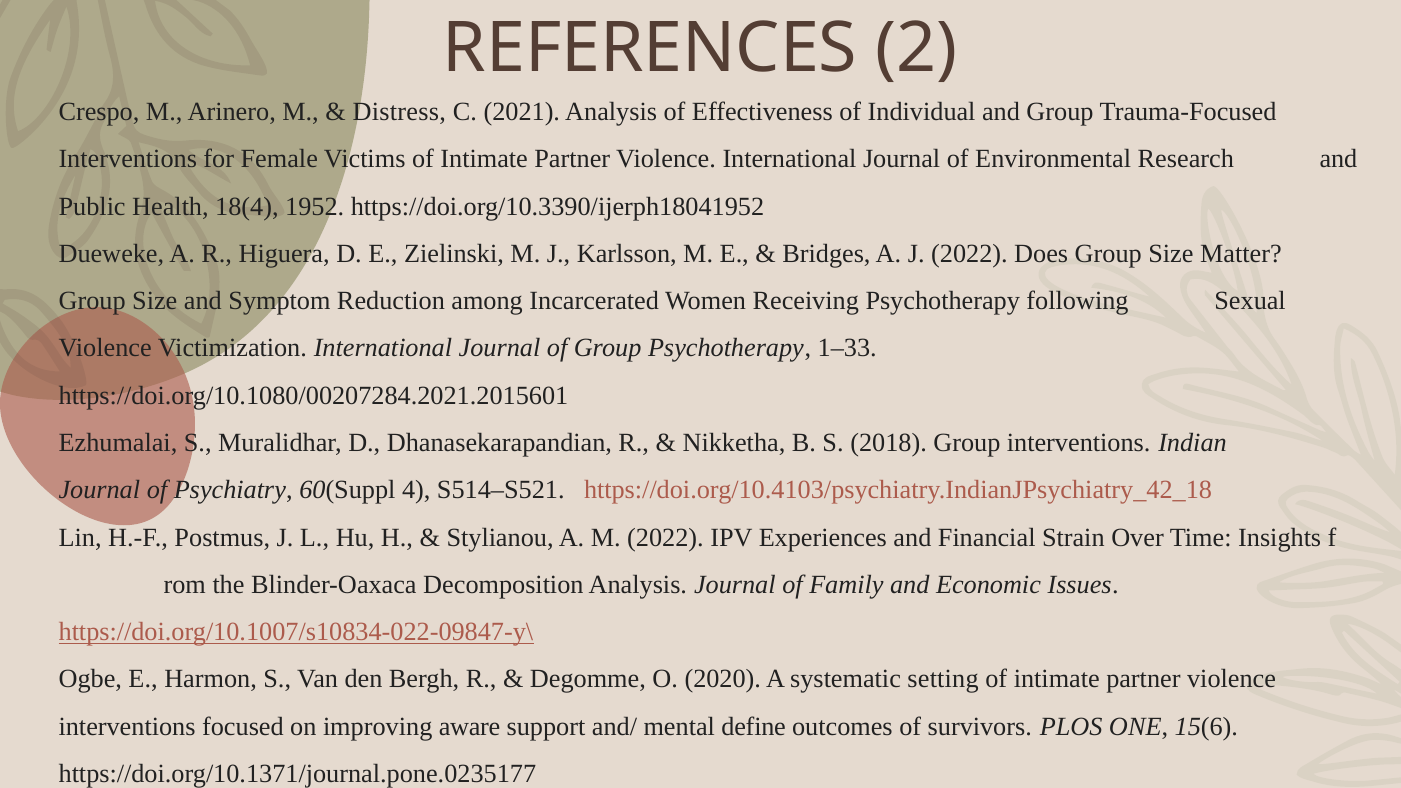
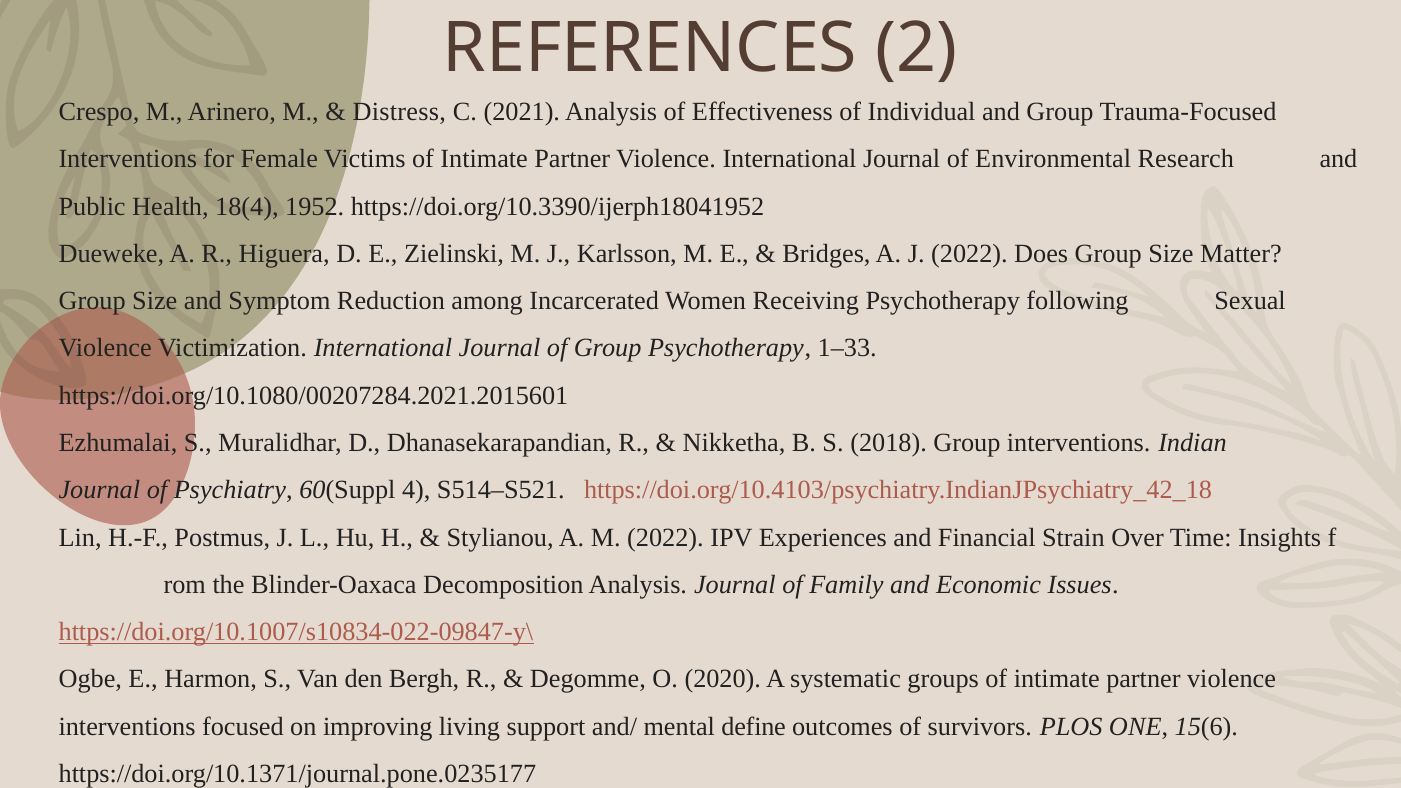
setting: setting -> groups (943, 679)
aware: aware -> living (469, 727)
